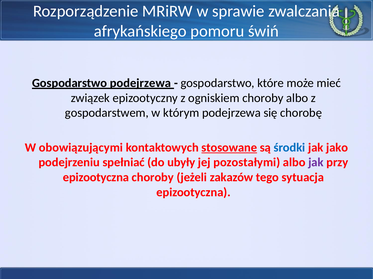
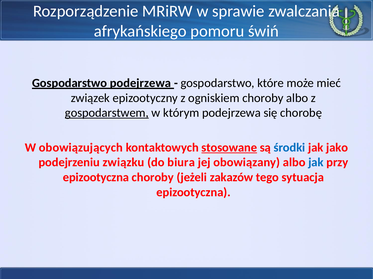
gospodarstwem underline: none -> present (107, 113)
obowiązującymi: obowiązującymi -> obowiązujących (81, 148)
spełniać: spełniać -> związku (123, 163)
ubyły: ubyły -> biura (181, 163)
pozostałymi: pozostałymi -> obowiązany (247, 163)
jak colour: purple -> blue (316, 163)
